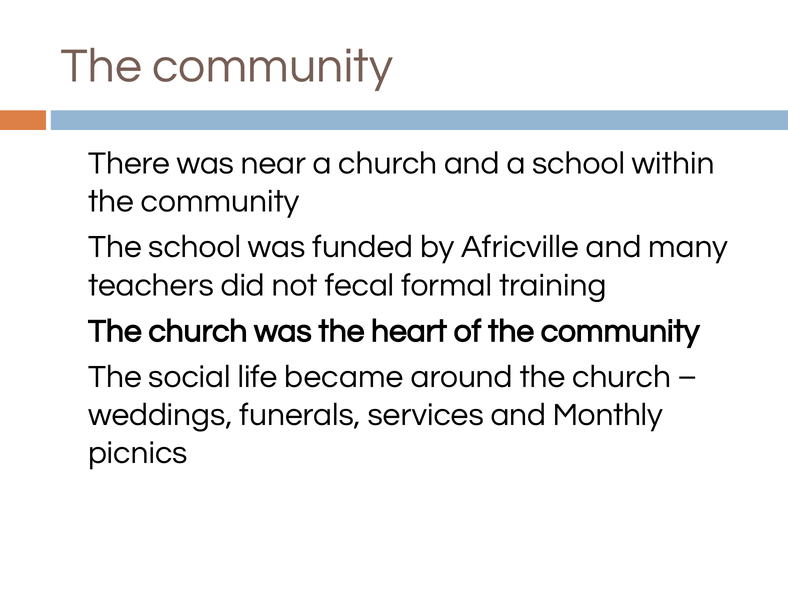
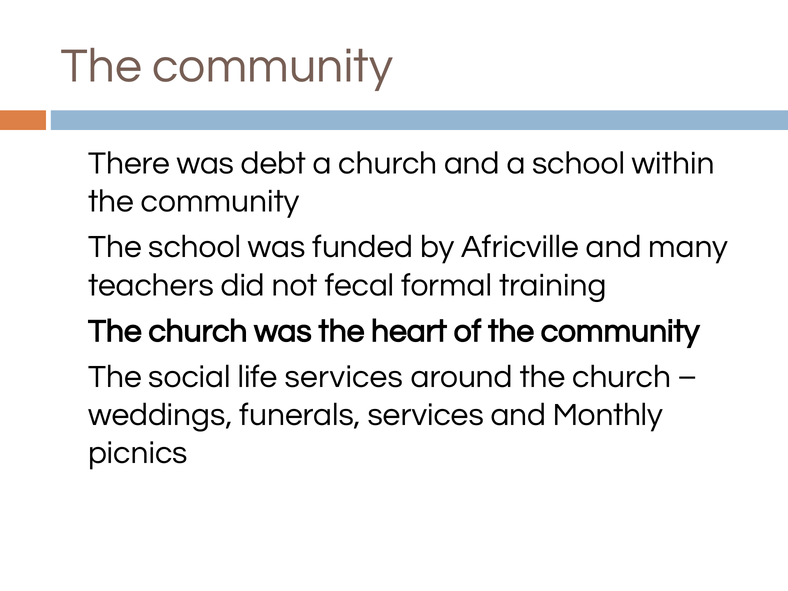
near: near -> debt (274, 163)
life became: became -> services (344, 377)
